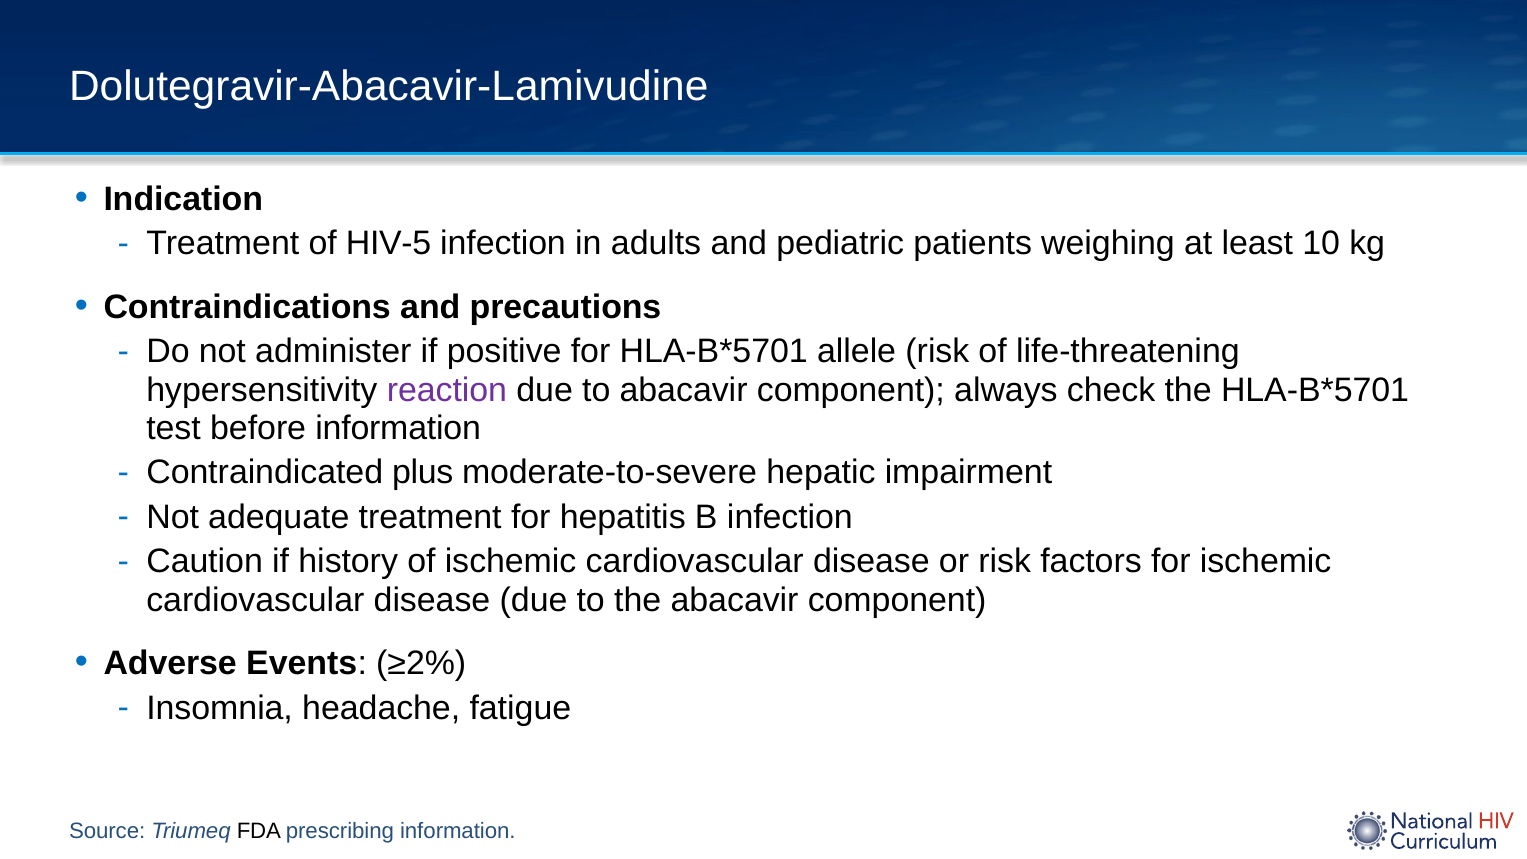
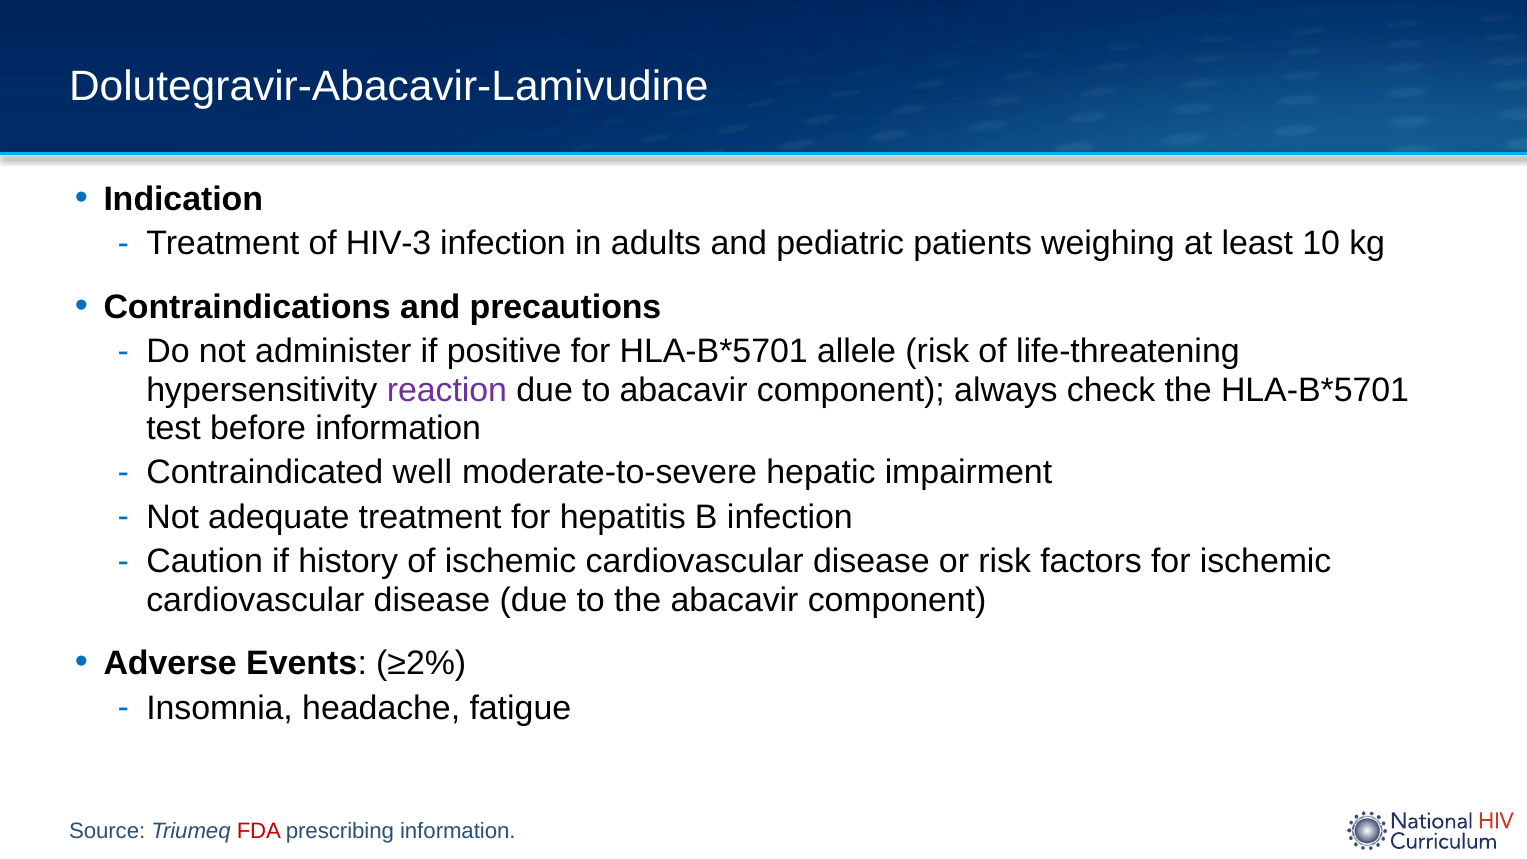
HIV-5: HIV-5 -> HIV-3 (389, 244)
plus: plus -> well (422, 473)
FDA colour: black -> red (259, 831)
